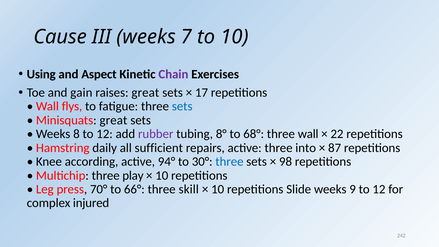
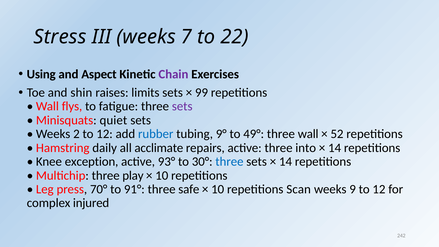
Cause: Cause -> Stress (60, 37)
to 10: 10 -> 22 (235, 37)
gain: gain -> shin (81, 93)
raises great: great -> limits (145, 93)
17: 17 -> 99 (202, 93)
sets colour: blue -> purple (182, 106)
Minisquats great: great -> quiet (113, 120)
8: 8 -> 2 (76, 134)
rubber colour: purple -> blue (156, 134)
8°: 8° -> 9° (221, 134)
68°: 68° -> 49° (254, 134)
22: 22 -> 52 (337, 134)
sufficient: sufficient -> acclimate (159, 148)
87: 87 -> 14 (335, 148)
according: according -> exception (92, 162)
94°: 94° -> 93° (167, 162)
98: 98 -> 14 (286, 162)
66°: 66° -> 91° (134, 189)
skill: skill -> safe (189, 189)
Slide: Slide -> Scan (299, 189)
